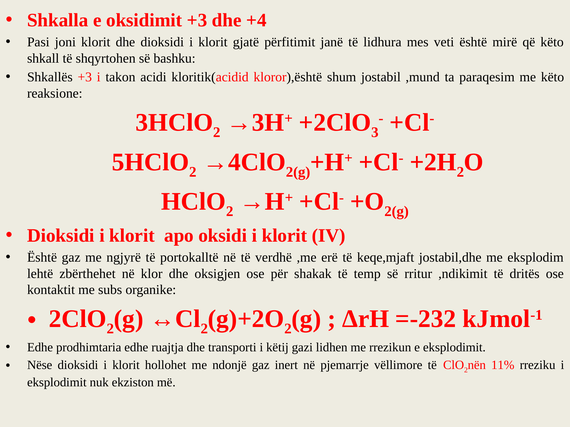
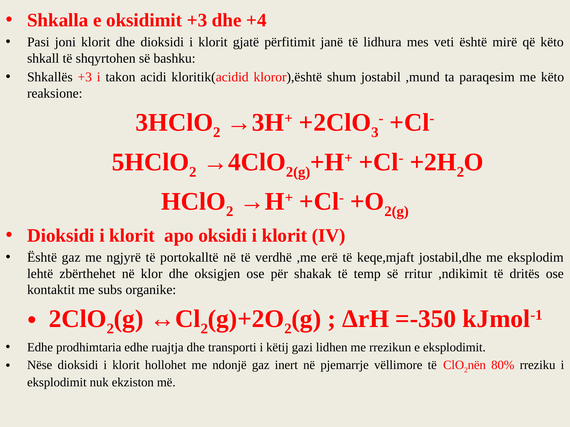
=-232: =-232 -> =-350 (426, 319)
11%: 11% -> 80% (503, 366)
